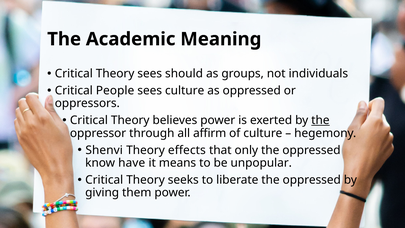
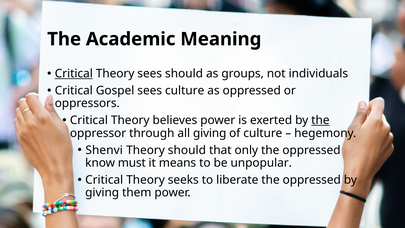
Critical underline: none -> present (74, 74)
People: People -> Gospel (115, 91)
all affirm: affirm -> giving (210, 133)
Theory effects: effects -> should (187, 150)
have: have -> must (132, 163)
